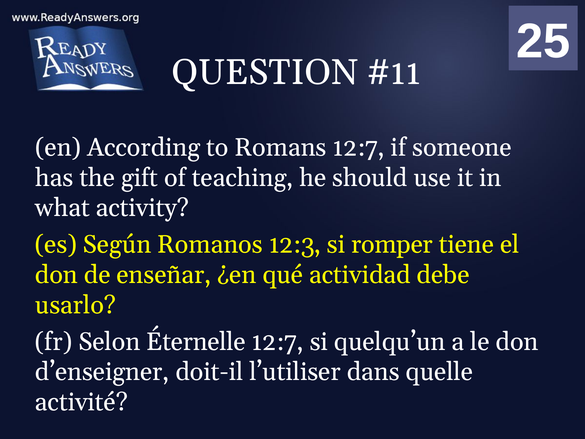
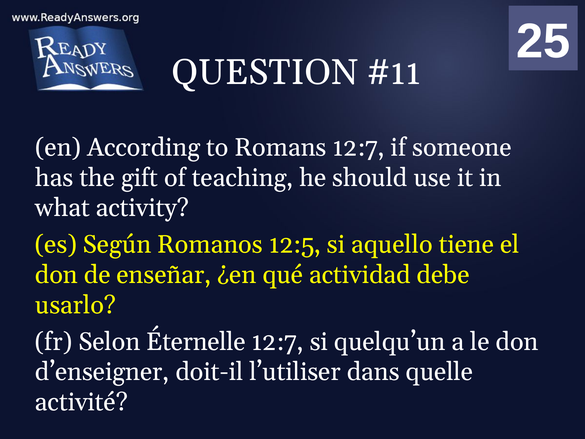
12:3: 12:3 -> 12:5 (295, 244)
romper: romper -> aquello (392, 244)
